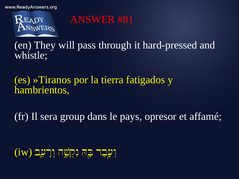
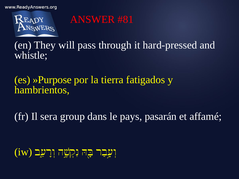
»Tiranos: »Tiranos -> »Purpose (52, 80)
opresor: opresor -> pasarán (161, 117)
